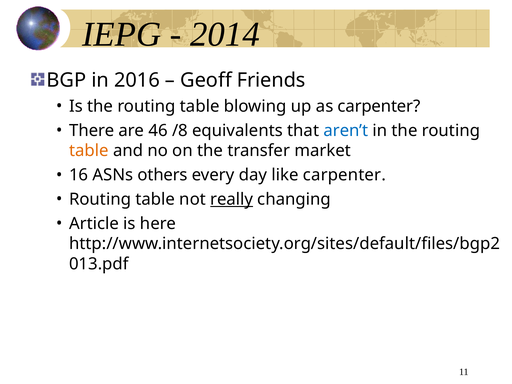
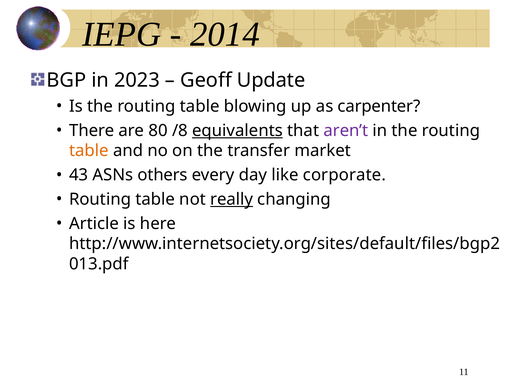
2016: 2016 -> 2023 (137, 80)
Friends: Friends -> Update (271, 80)
46: 46 -> 80 (158, 131)
equivalents underline: none -> present (237, 131)
aren’t colour: blue -> purple (346, 131)
16: 16 -> 43 (79, 175)
like carpenter: carpenter -> corporate (344, 175)
